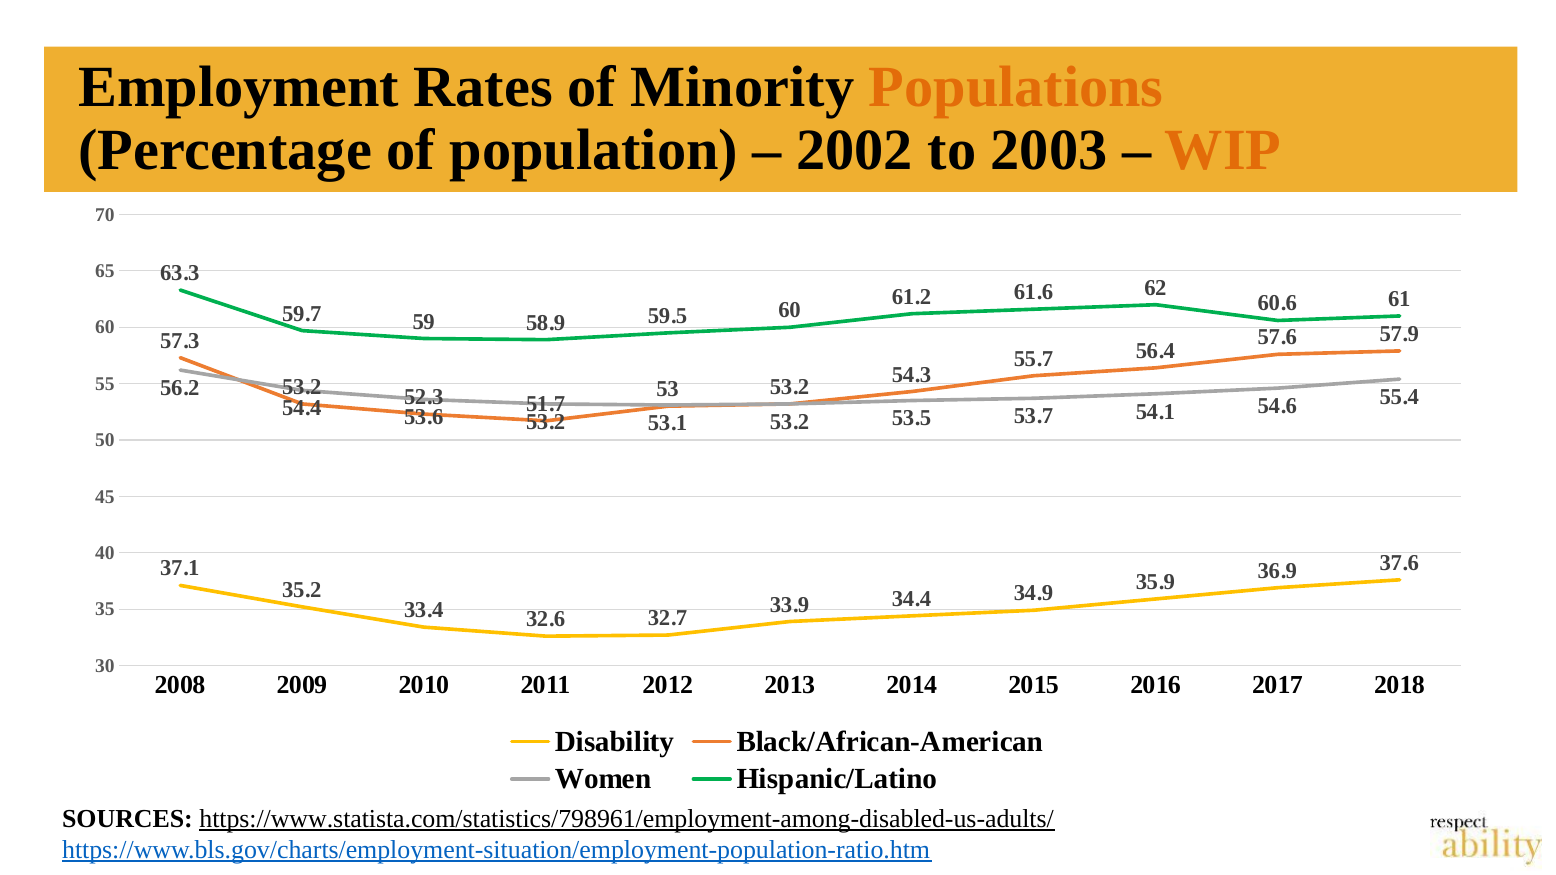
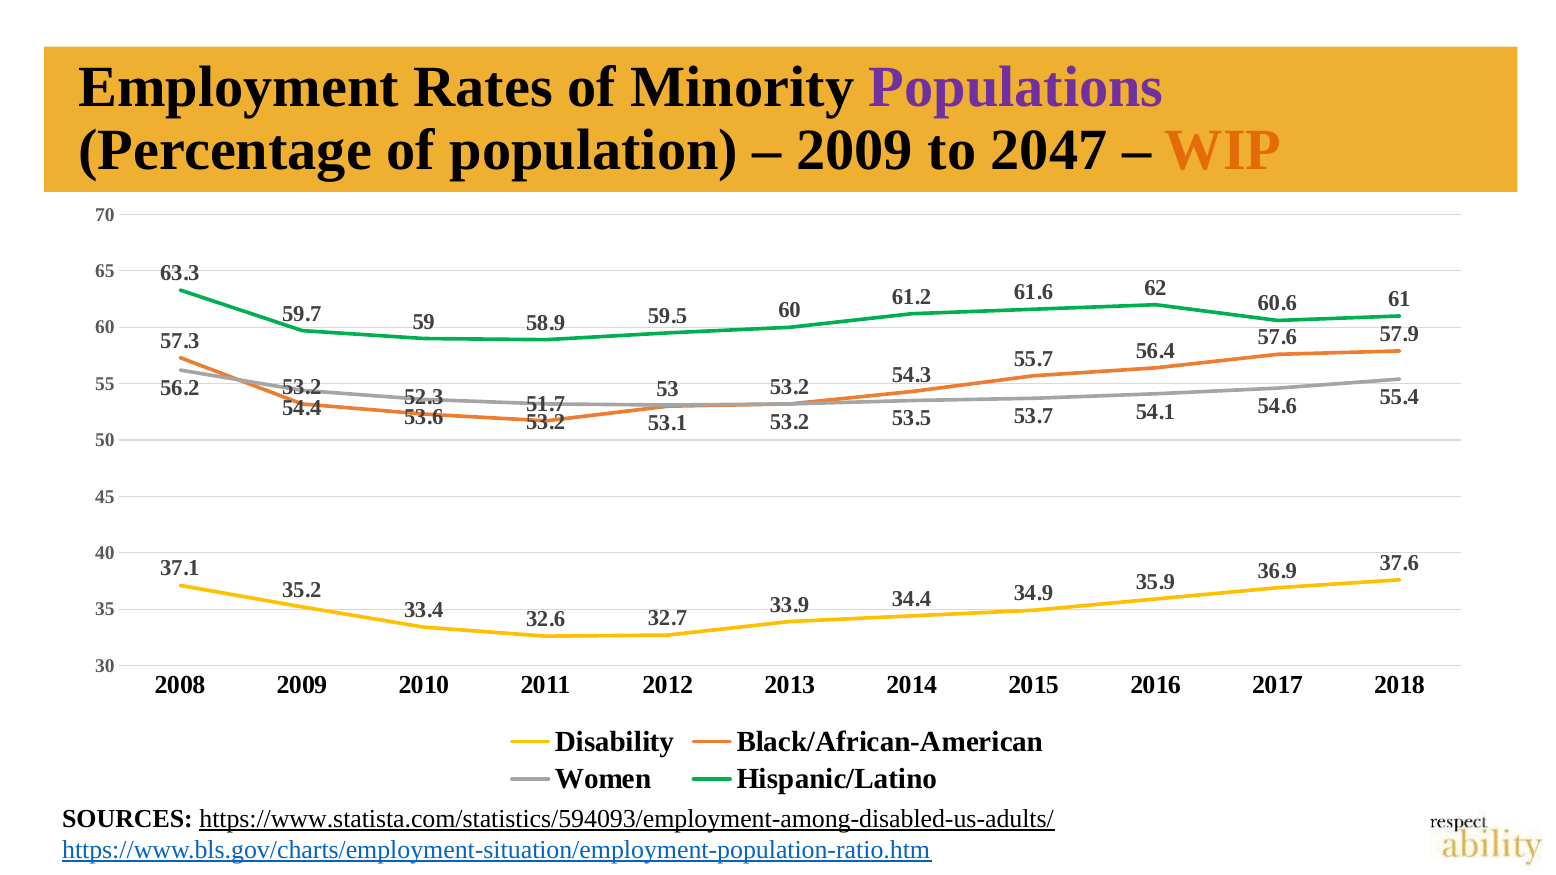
Populations colour: orange -> purple (1016, 87)
2002: 2002 -> 2009 (855, 150)
2003: 2003 -> 2047 (1049, 150)
https://www.statista.com/statistics/798961/employment-among-disabled-us-adults/: https://www.statista.com/statistics/798961/employment-among-disabled-us-adults/ -> https://www.statista.com/statistics/594093/employment-among-disabled-us-adults/ (627, 819)
